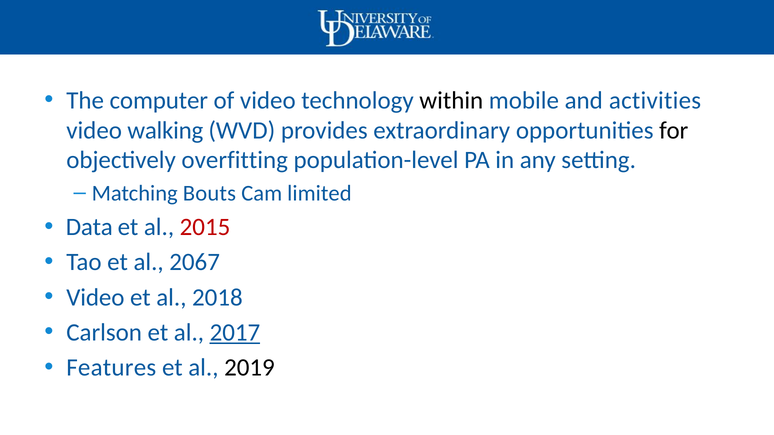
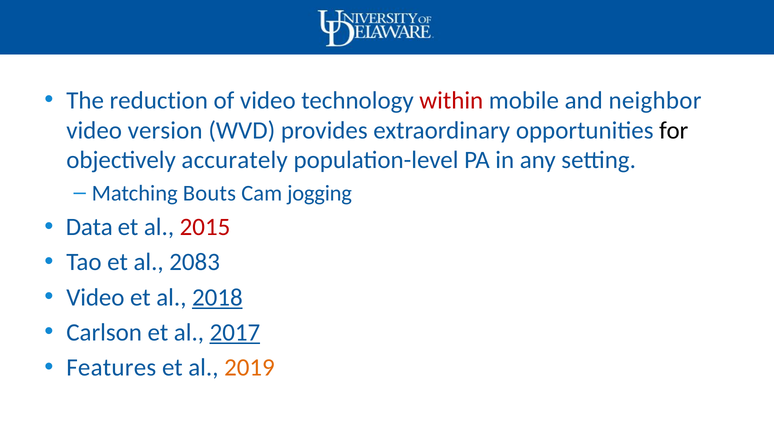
computer: computer -> reduction (159, 100)
within colour: black -> red (451, 100)
activities: activities -> neighbor (655, 100)
walking: walking -> version (165, 130)
overfitting: overfitting -> accurately (235, 160)
limited: limited -> jogging (320, 193)
2067: 2067 -> 2083 (195, 262)
2018 underline: none -> present (217, 298)
2019 colour: black -> orange (249, 368)
